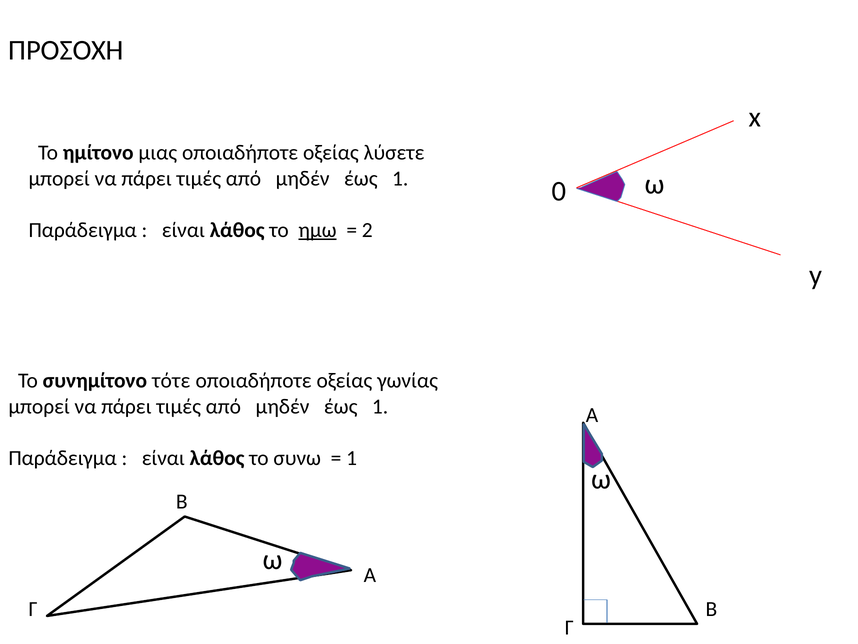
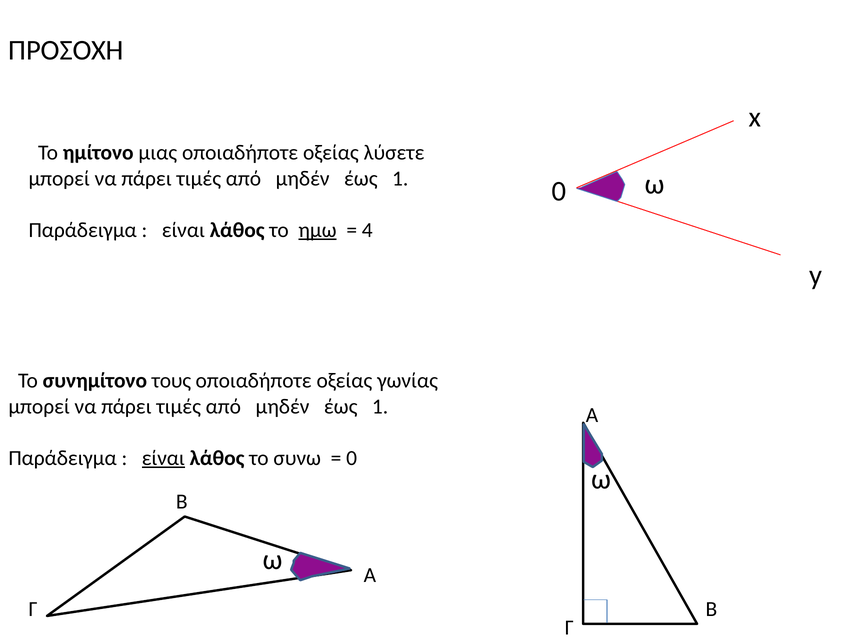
2: 2 -> 4 (367, 230)
τότε: τότε -> τους (171, 381)
είναι underline: none -> present (163, 458)
1: 1 -> 0 (352, 458)
